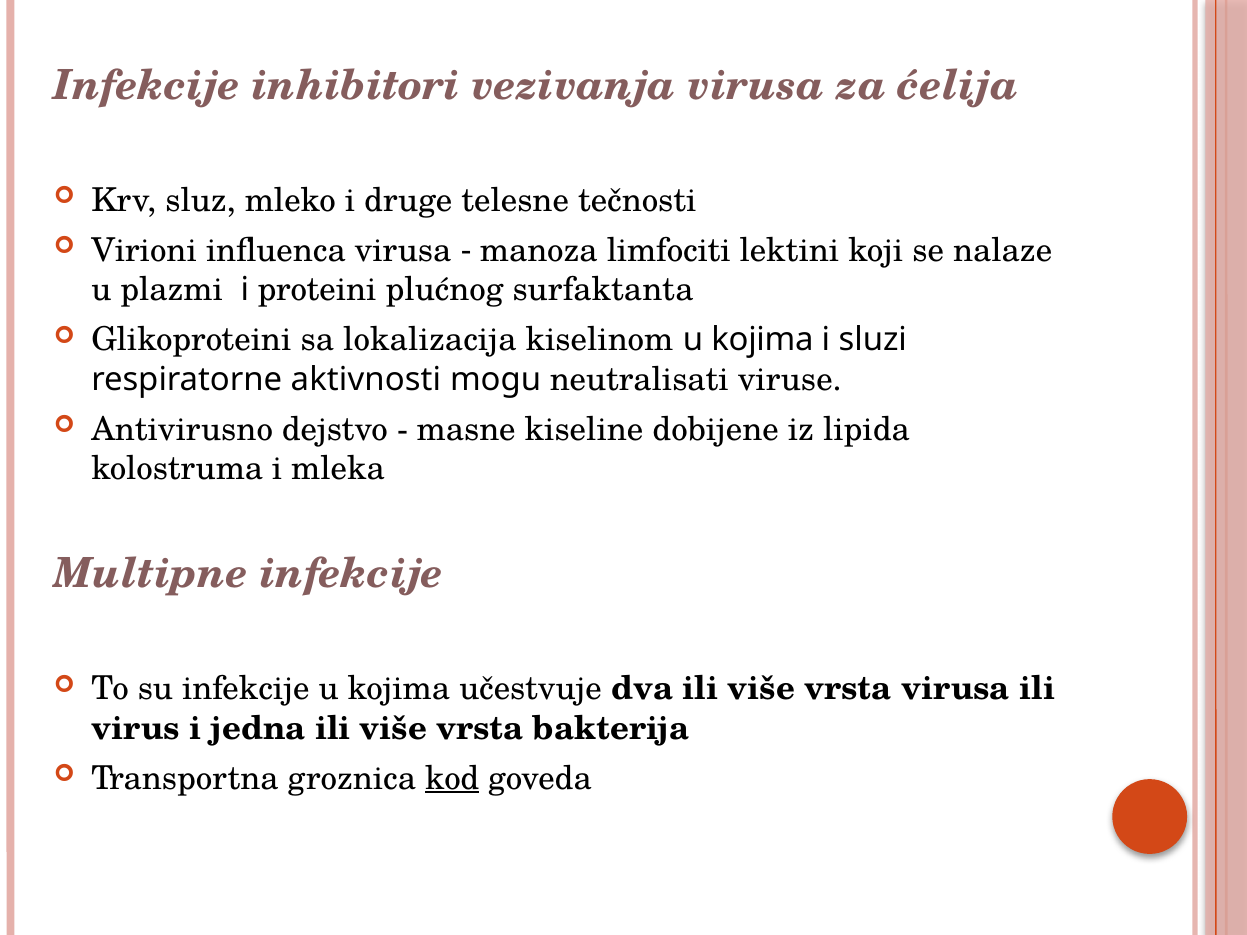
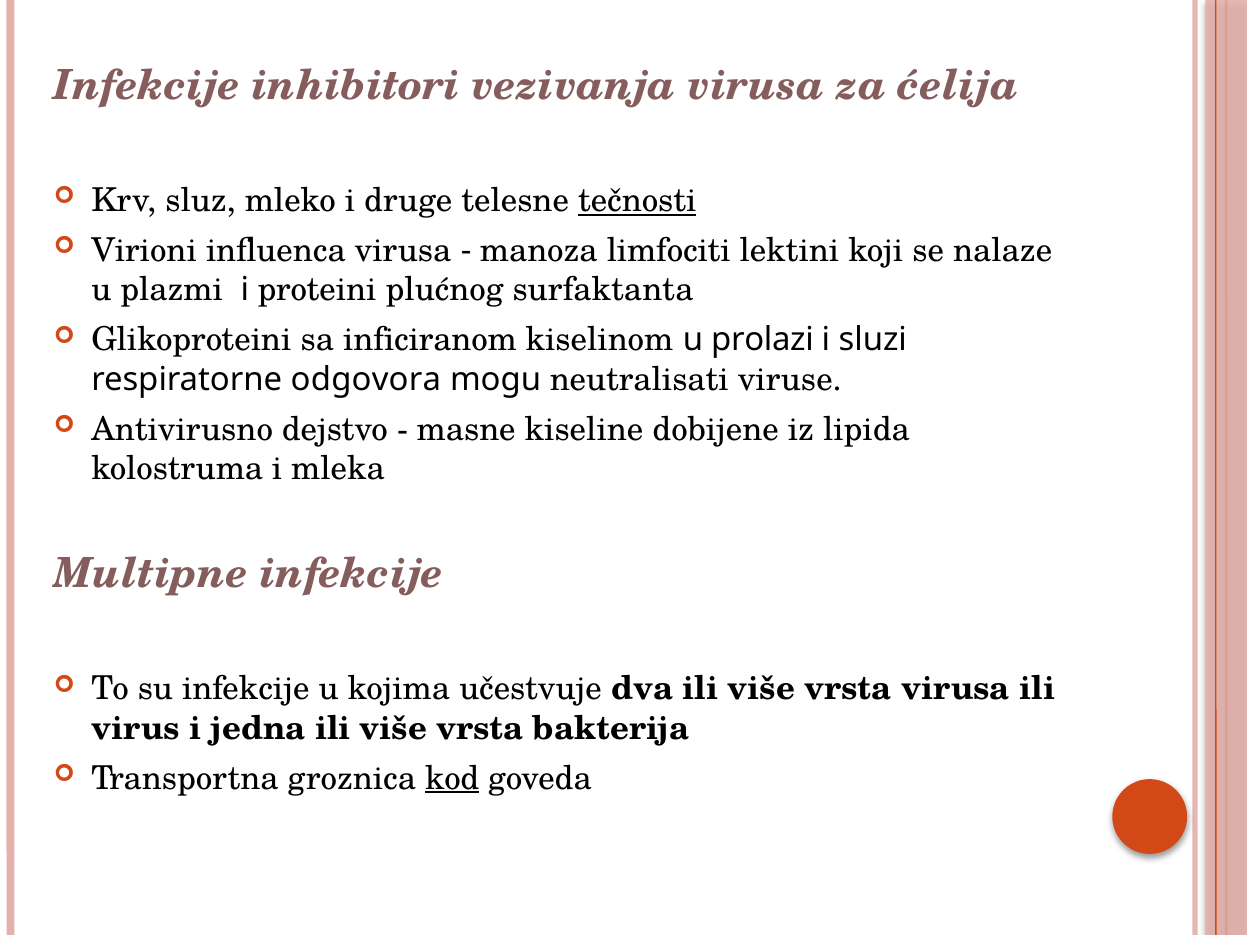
tečnosti underline: none -> present (637, 201)
lokalizacija: lokalizacija -> inficiranom (430, 340)
kiselinom u kojima: kojima -> prolazi (762, 340)
aktivnosti: aktivnosti -> odgovora (366, 379)
